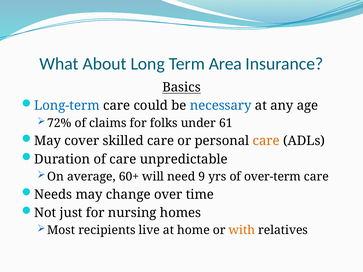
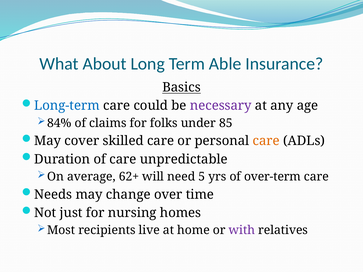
Area: Area -> Able (225, 64)
necessary colour: blue -> purple (221, 106)
72%: 72% -> 84% (59, 123)
61: 61 -> 85 (226, 123)
60+: 60+ -> 62+ (129, 177)
9: 9 -> 5 (202, 177)
with colour: orange -> purple (242, 230)
